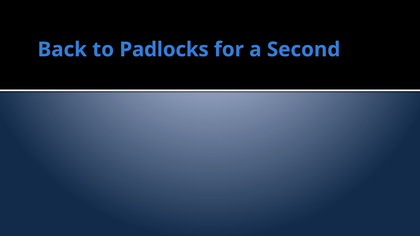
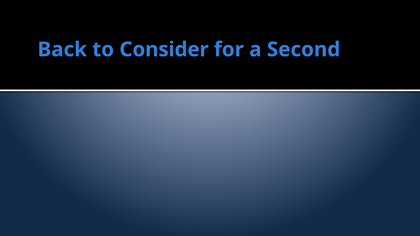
Padlocks: Padlocks -> Consider (164, 50)
